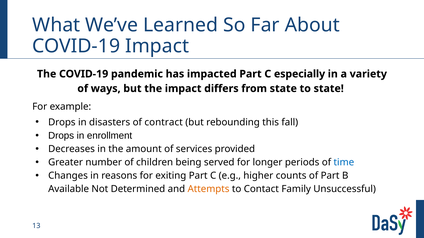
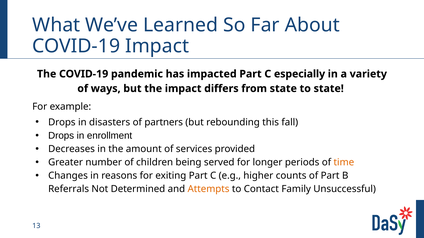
contract: contract -> partners (164, 123)
time colour: blue -> orange (344, 163)
Available: Available -> Referrals (69, 189)
